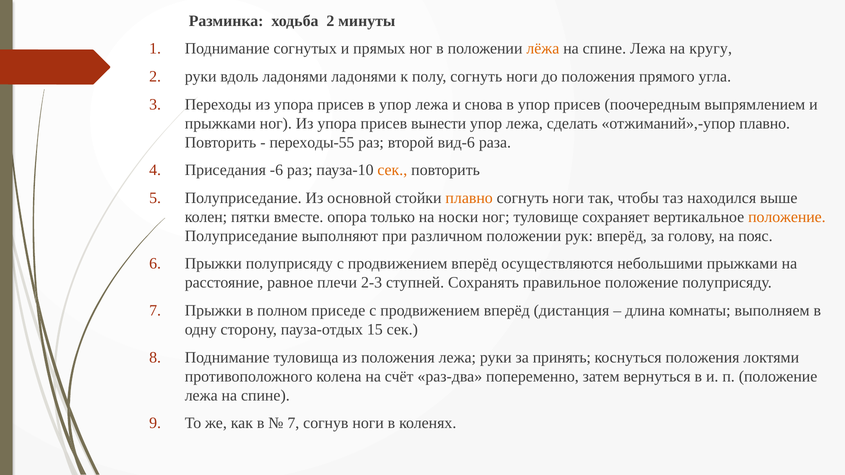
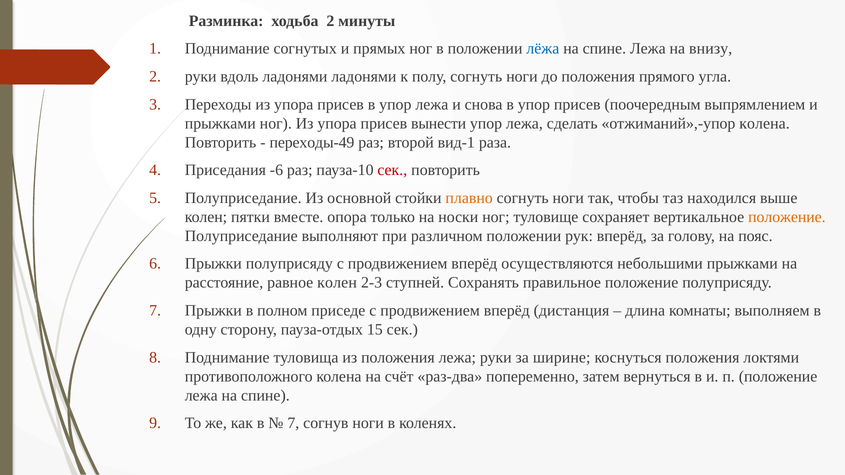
лёжа colour: orange -> blue (543, 49)
кругу: кругу -> внизу (711, 49)
отжиманий»,-упор плавно: плавно -> колена (765, 123)
переходы-55: переходы-55 -> переходы-49 (312, 142)
вид-6: вид-6 -> вид-1 (456, 142)
сек colour: orange -> red (392, 170)
равное плечи: плечи -> колен (337, 283)
принять: принять -> ширине (562, 358)
